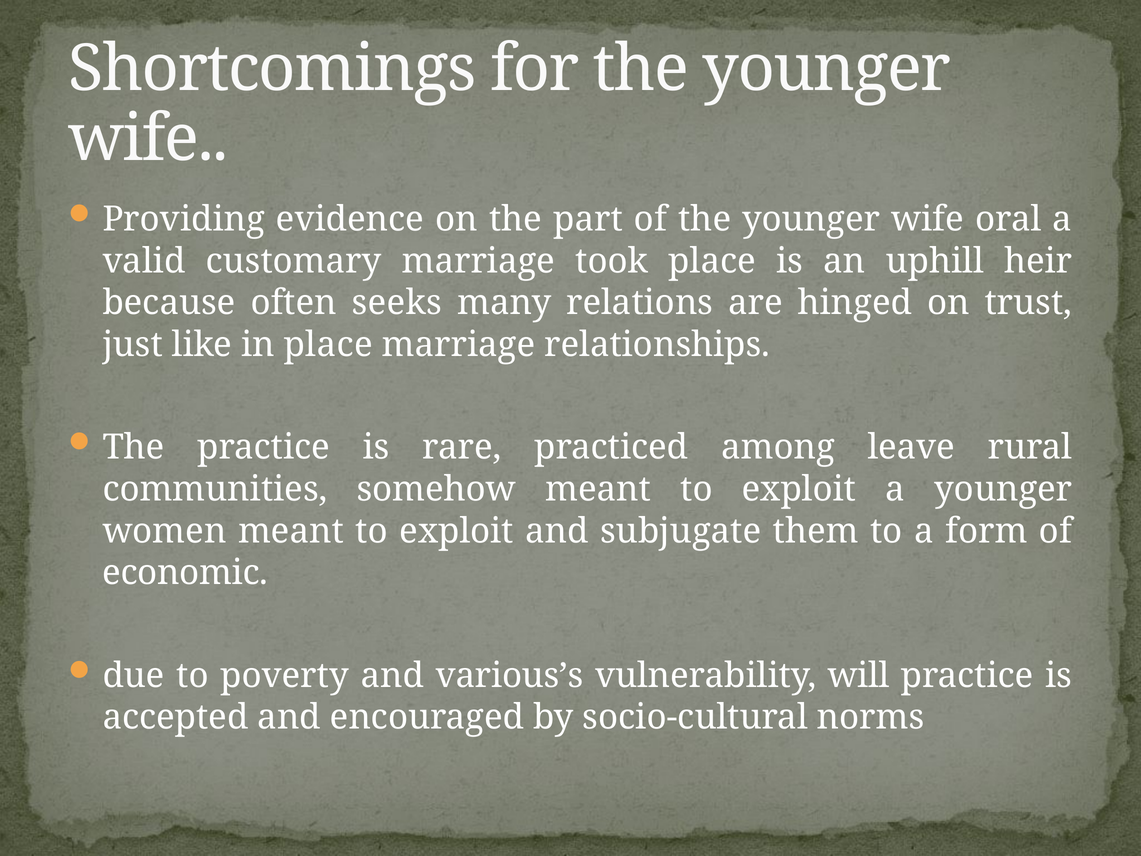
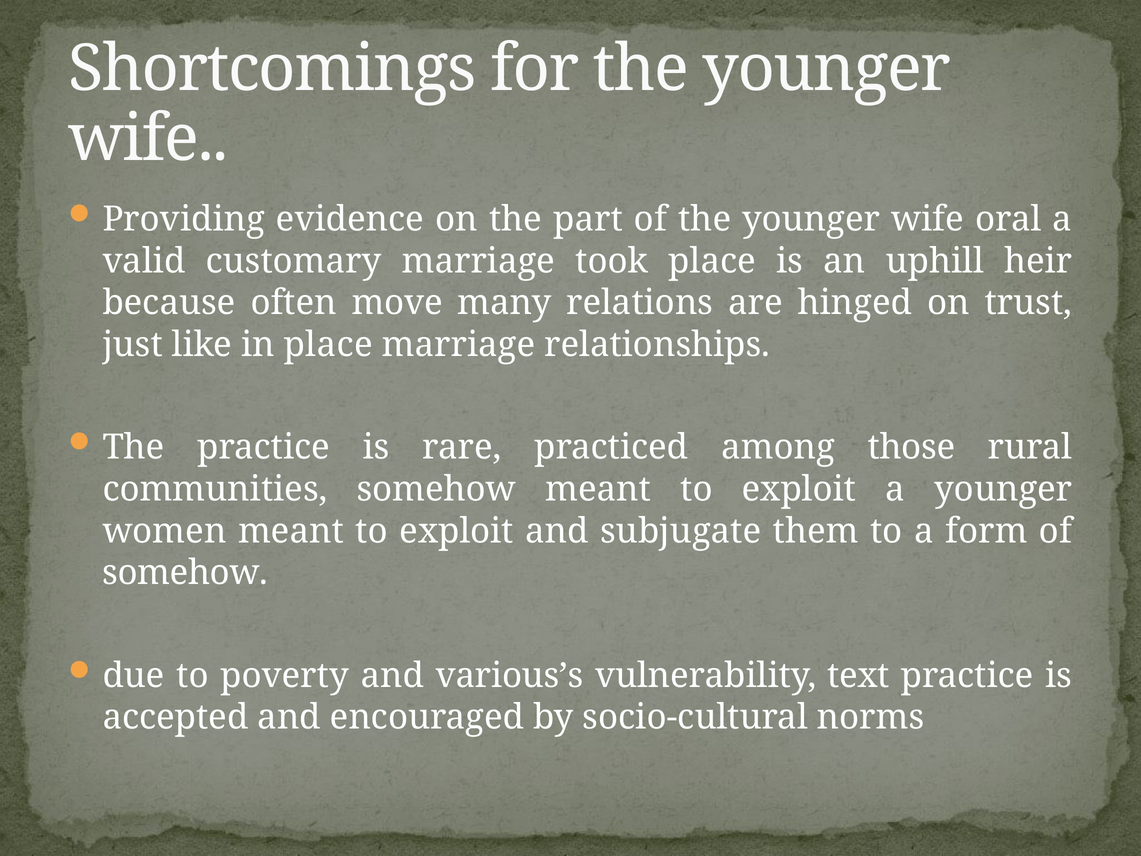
seeks: seeks -> move (397, 303)
leave: leave -> those (911, 447)
economic: economic -> somehow (185, 573)
will: will -> text (859, 675)
